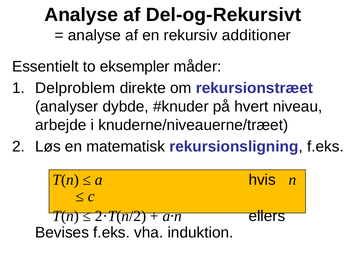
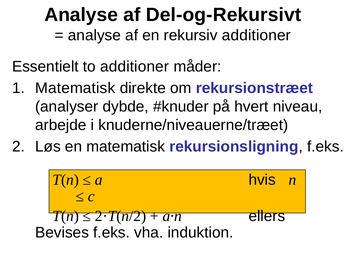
to eksempler: eksempler -> additioner (135, 67)
Delproblem: Delproblem -> Matematisk (75, 88)
